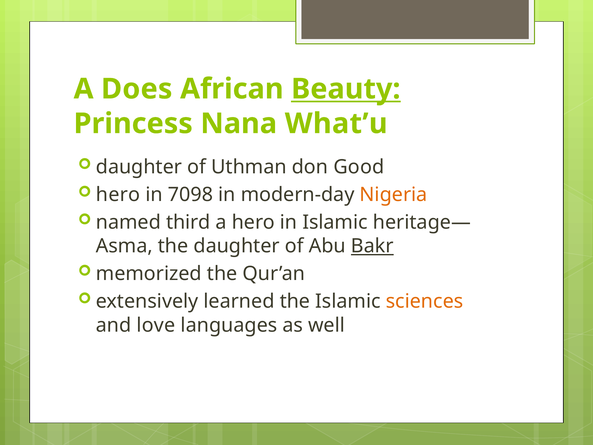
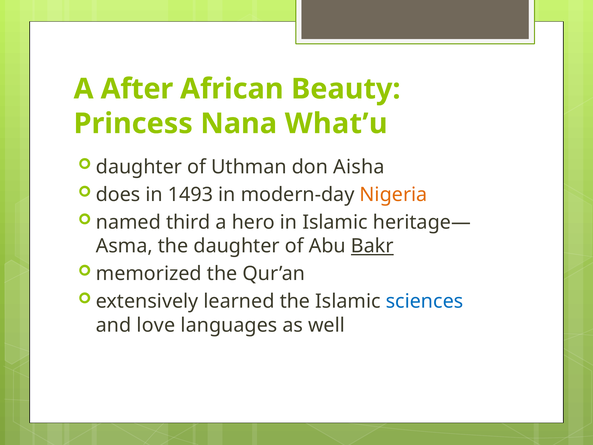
Does: Does -> After (137, 89)
Beauty underline: present -> none (346, 89)
Good: Good -> Aisha (359, 167)
hero: hero -> does (118, 195)
7098: 7098 -> 1493 (190, 195)
sciences colour: orange -> blue (425, 301)
